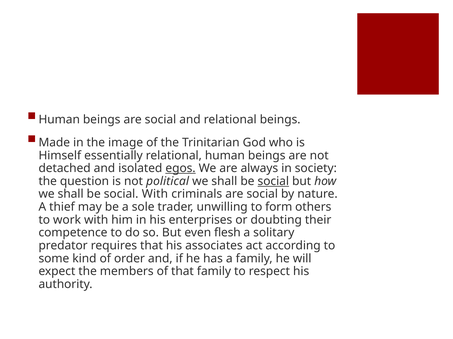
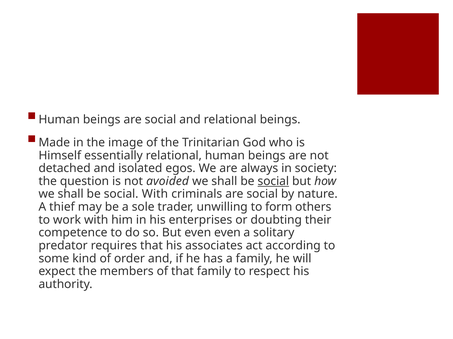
egos underline: present -> none (181, 169)
political: political -> avoided (168, 182)
even flesh: flesh -> even (227, 233)
